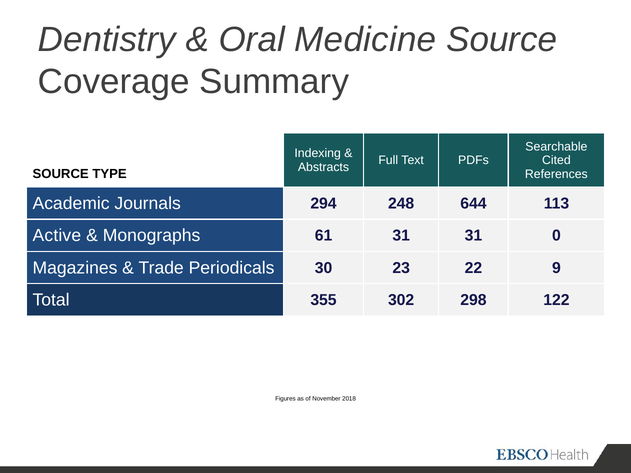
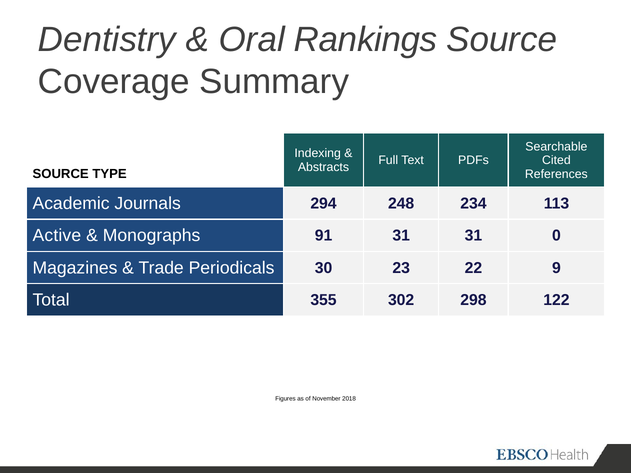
Medicine: Medicine -> Rankings (366, 40)
644: 644 -> 234 (473, 204)
61: 61 -> 91 (324, 236)
